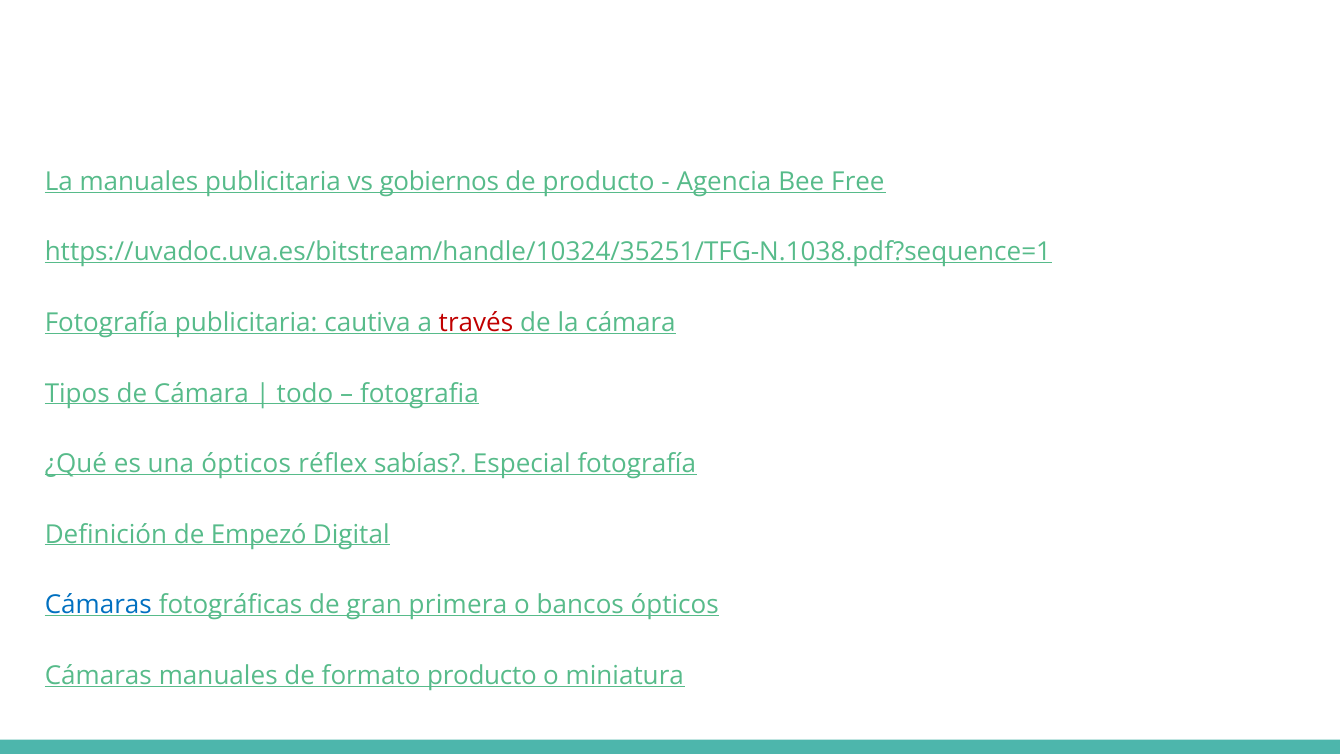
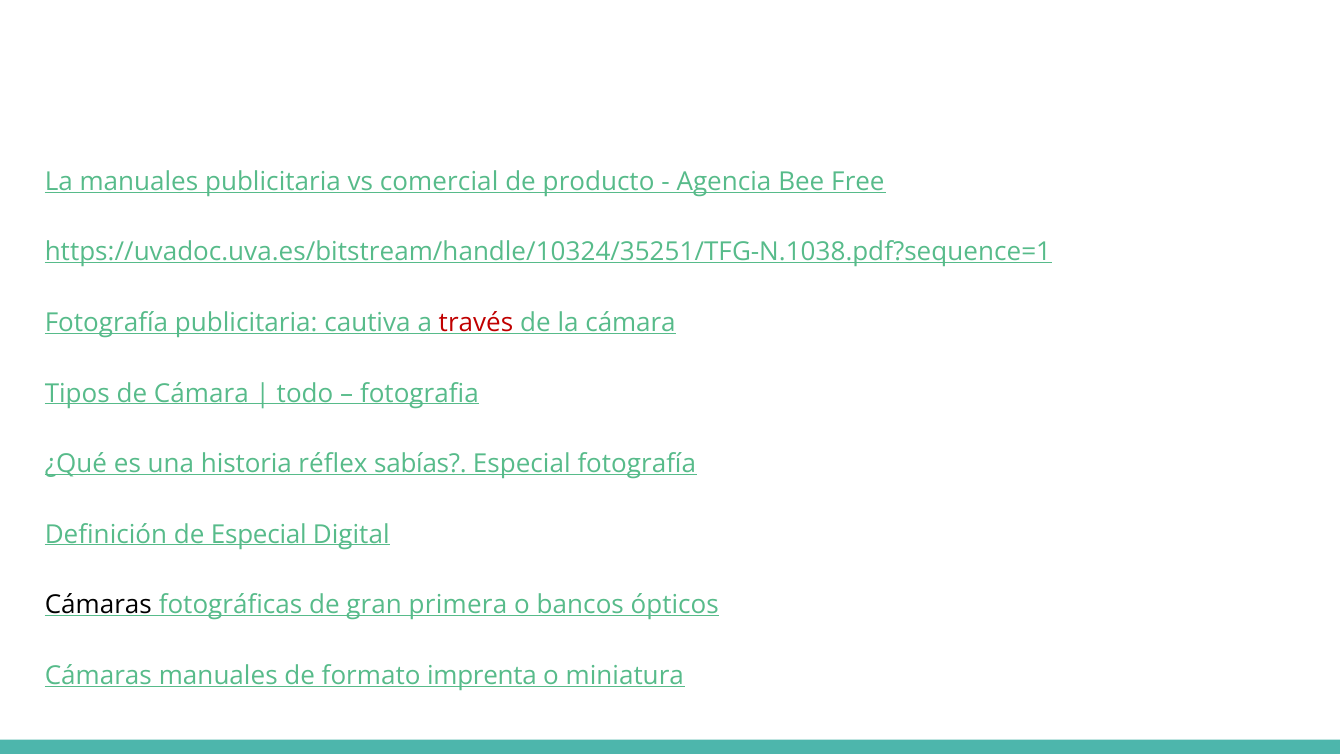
gobiernos: gobiernos -> comercial (439, 182)
una ópticos: ópticos -> historia (246, 464)
de Empezó: Empezó -> Especial (259, 534)
Cámaras colour: blue -> black (98, 605)
formato producto: producto -> imprenta (482, 675)
